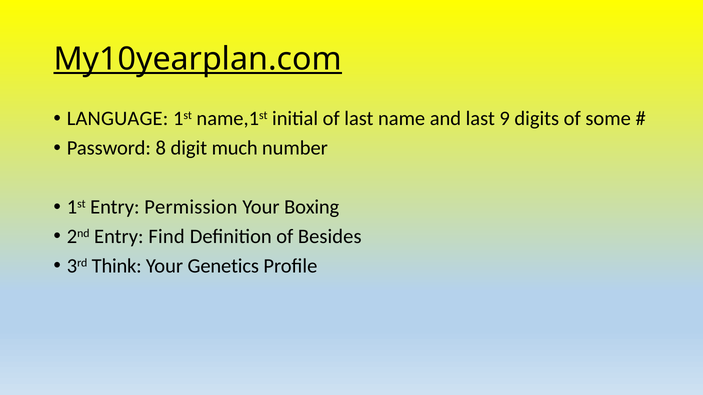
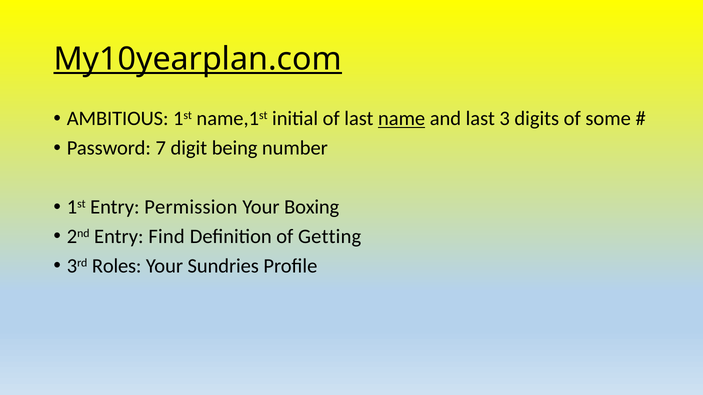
LANGUAGE: LANGUAGE -> AMBITIOUS (118, 119)
name underline: none -> present (402, 119)
9: 9 -> 3 (505, 119)
8: 8 -> 7 (161, 148)
much: much -> being (235, 148)
Besides: Besides -> Getting (330, 237)
Think: Think -> Roles (117, 266)
Genetics: Genetics -> Sundries (223, 266)
